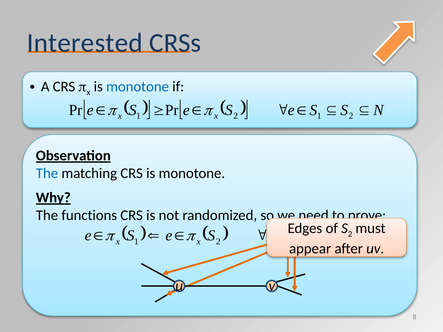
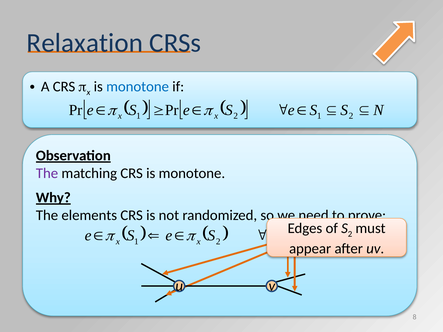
Interested: Interested -> Relaxation (85, 43)
The colour: blue -> purple (47, 173)
functions: functions -> elements (89, 216)
